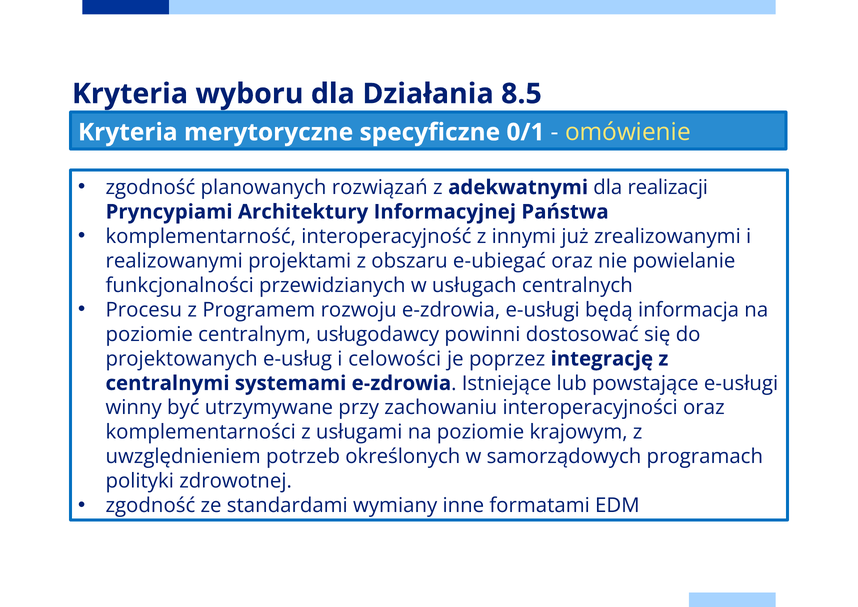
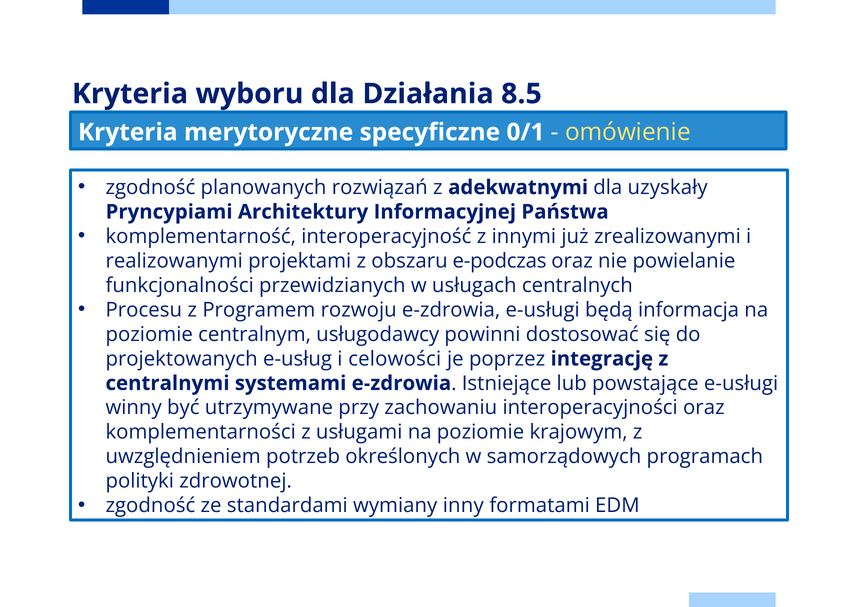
realizacji: realizacji -> uzyskały (668, 187)
e-ubiegać: e-ubiegać -> e-podczas (500, 261)
inne: inne -> inny (463, 505)
